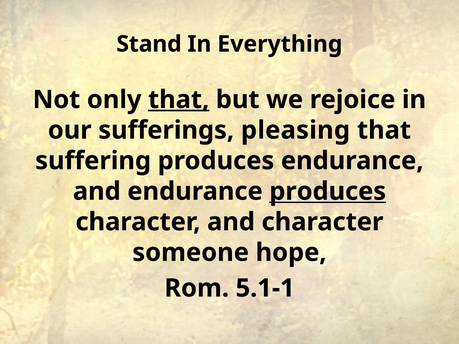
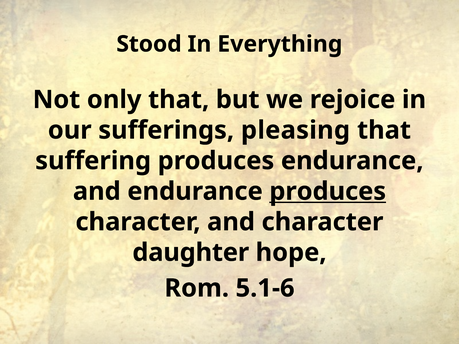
Stand: Stand -> Stood (149, 44)
that underline: present -> none (179, 100)
someone: someone -> daughter (191, 253)
5.1-1: 5.1-1 -> 5.1-6 (265, 288)
